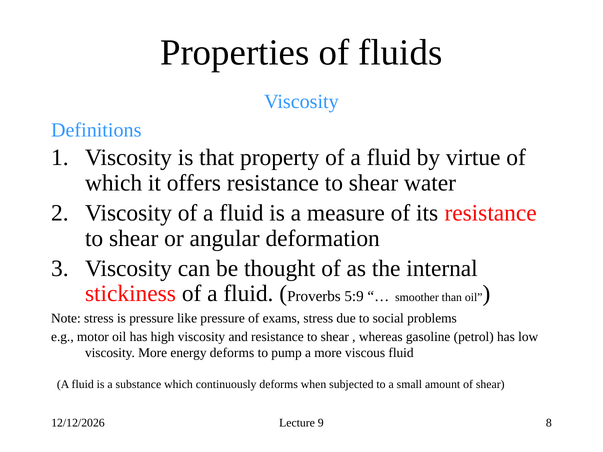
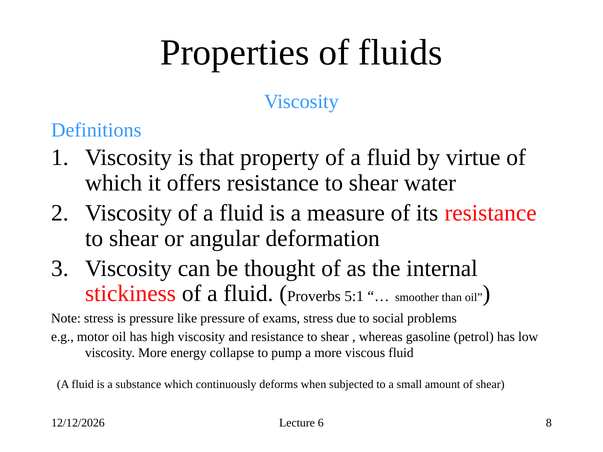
5:9: 5:9 -> 5:1 (354, 297)
energy deforms: deforms -> collapse (232, 353)
9: 9 -> 6 (321, 423)
